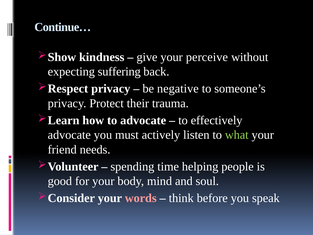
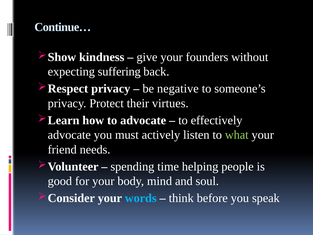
perceive: perceive -> founders (207, 57)
trauma: trauma -> virtues (170, 103)
words colour: pink -> light blue (141, 198)
